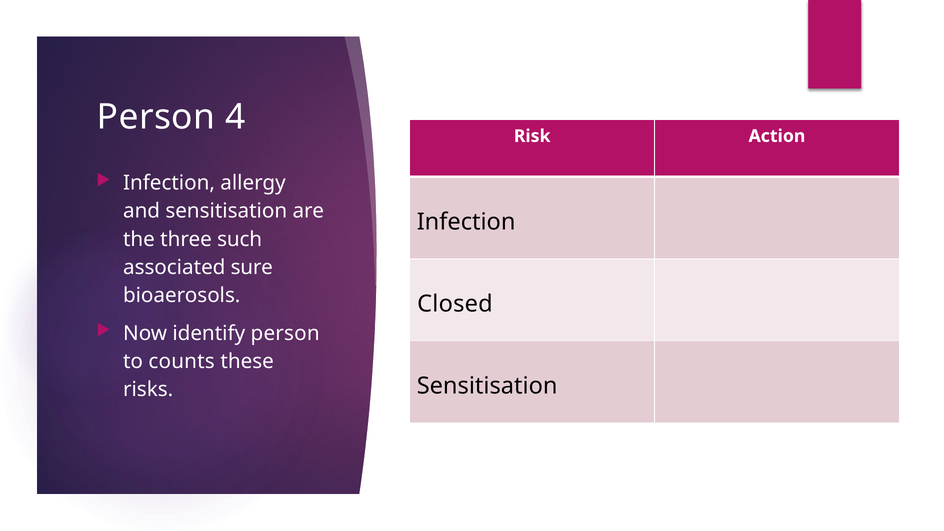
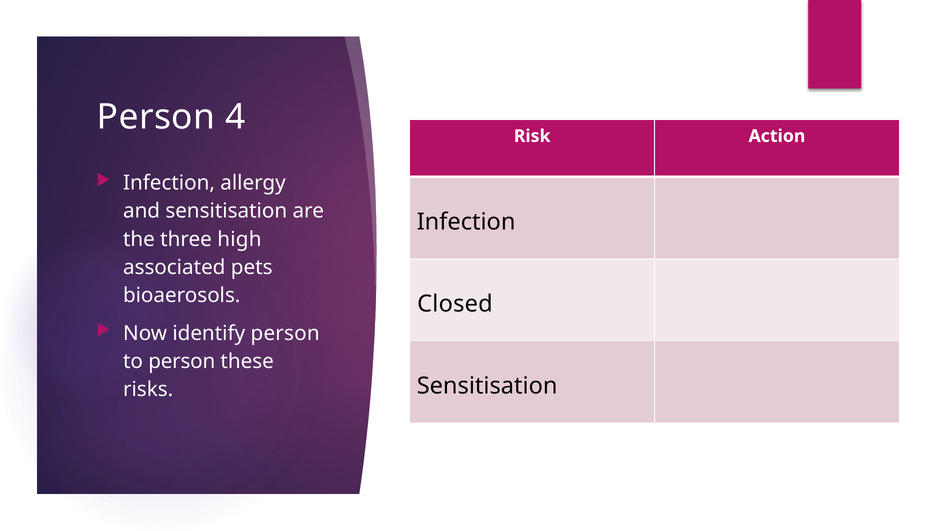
such: such -> high (239, 239)
sure: sure -> pets (252, 267)
to counts: counts -> person (182, 361)
